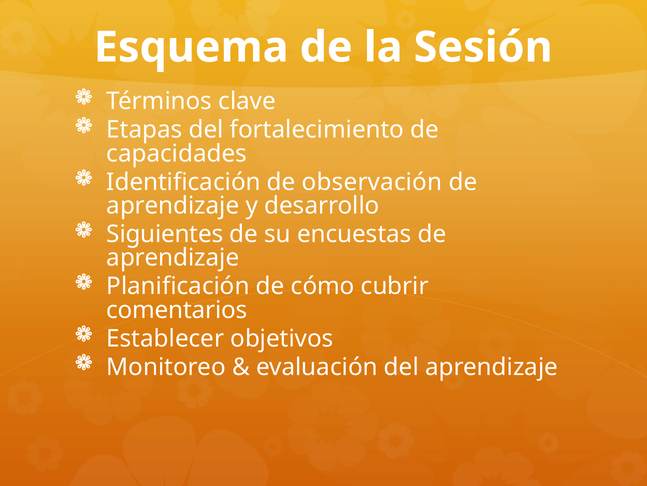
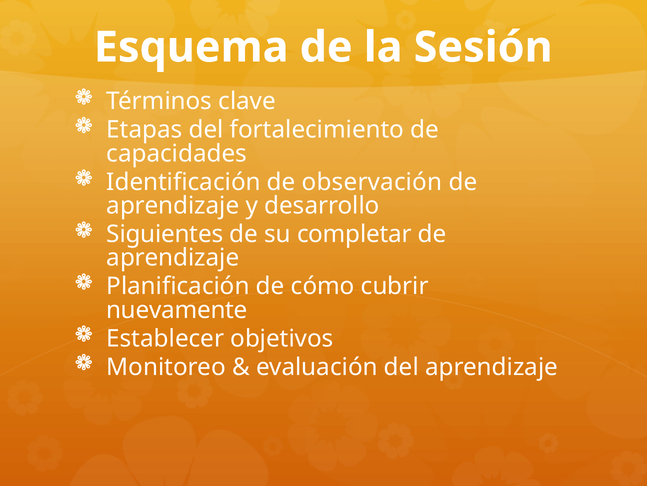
encuestas: encuestas -> completar (354, 234)
comentarios: comentarios -> nuevamente (177, 310)
